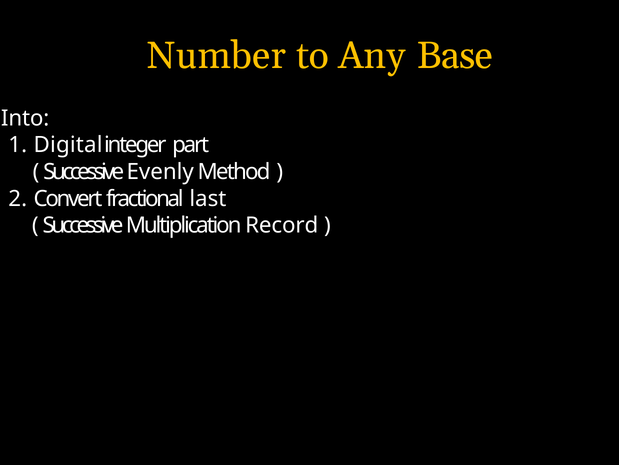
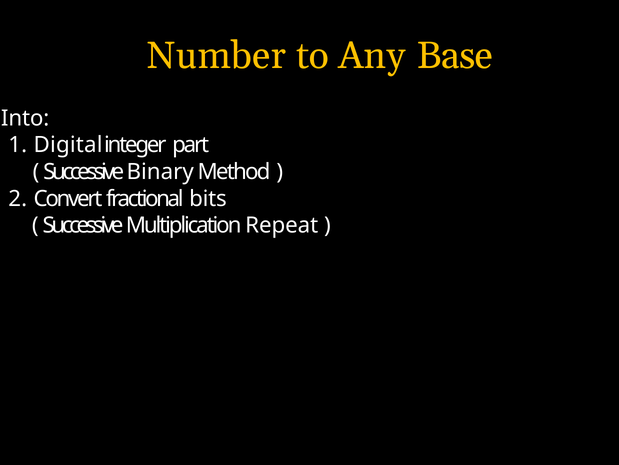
Evenly: Evenly -> Binary (160, 172)
last: last -> bits (208, 198)
Record: Record -> Repeat (282, 225)
